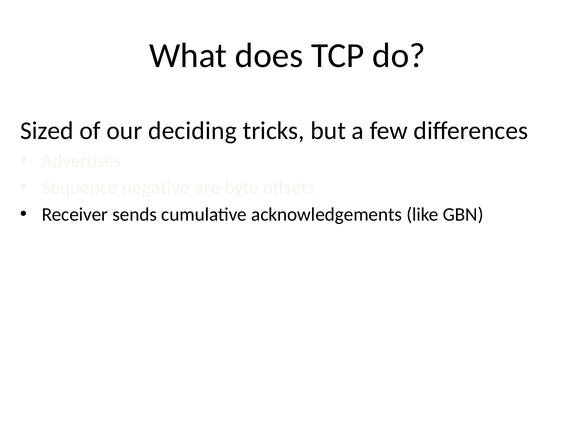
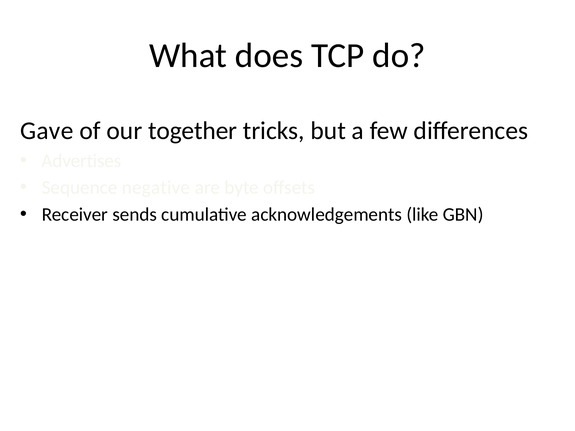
Sized: Sized -> Gave (47, 131)
deciding: deciding -> together (193, 131)
